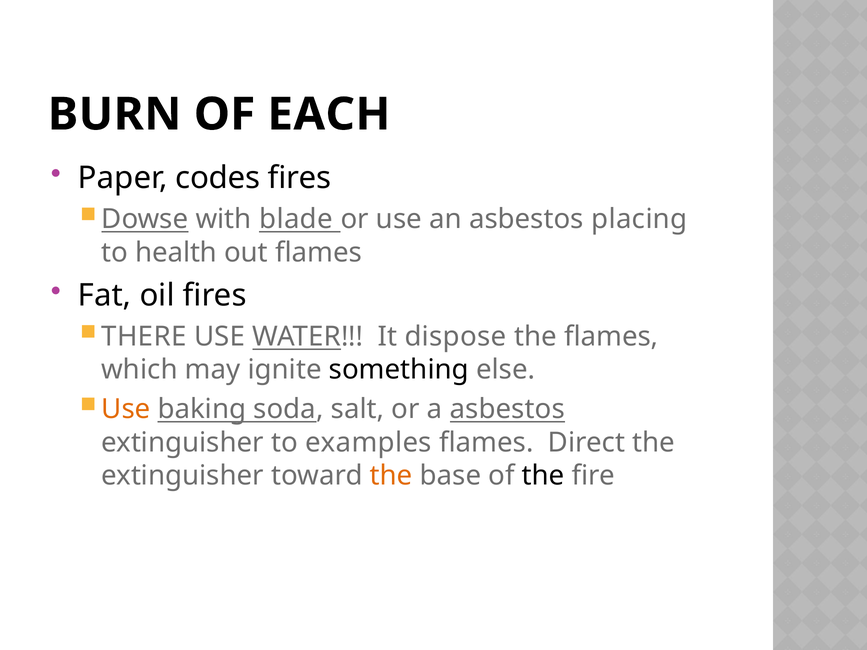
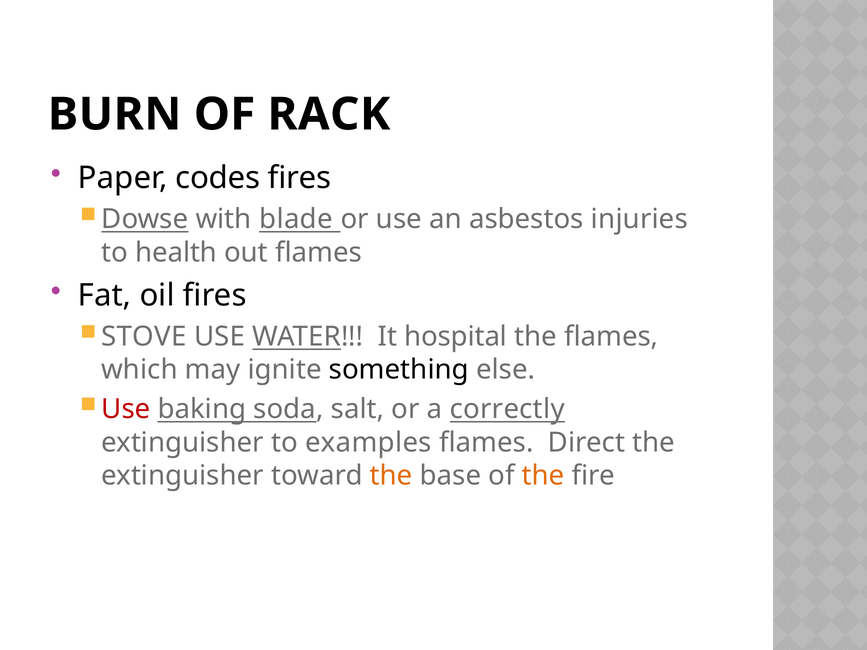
EACH: EACH -> RACK (329, 114)
placing: placing -> injuries (639, 219)
THERE: THERE -> STOVE (144, 337)
dispose: dispose -> hospital (456, 337)
Use colour: orange -> red (126, 409)
a asbestos: asbestos -> correctly (507, 409)
the colour: black -> orange (543, 476)
